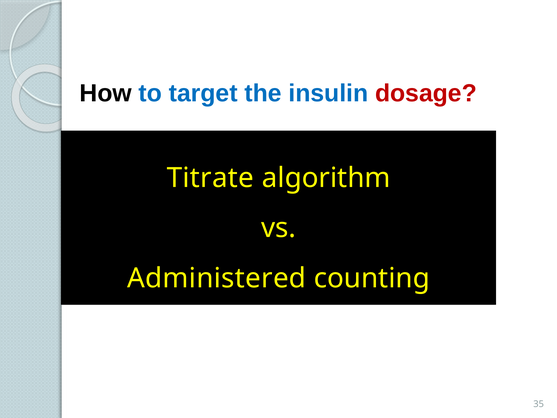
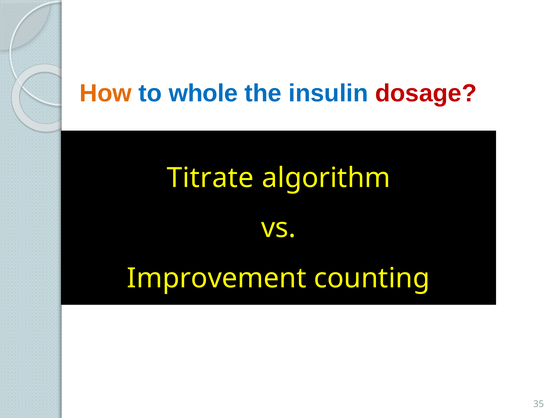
How colour: black -> orange (106, 93)
target: target -> whole (203, 93)
Administered: Administered -> Improvement (217, 278)
